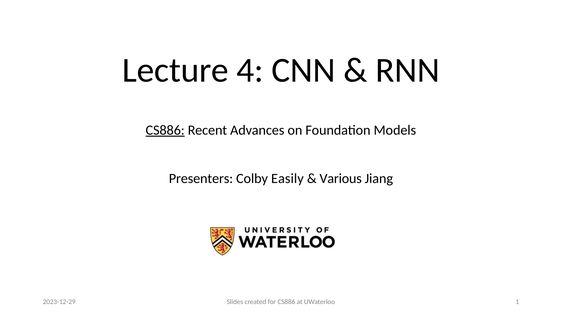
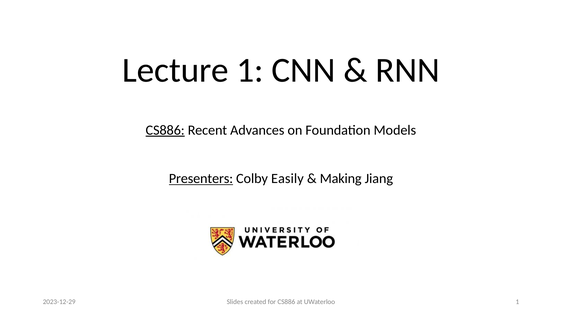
Lecture 4: 4 -> 1 (250, 70)
Presenters underline: none -> present (201, 179)
Various: Various -> Making (341, 179)
